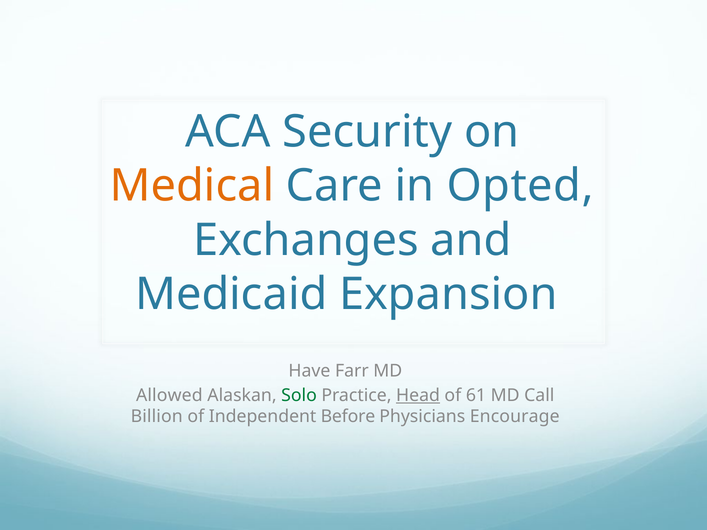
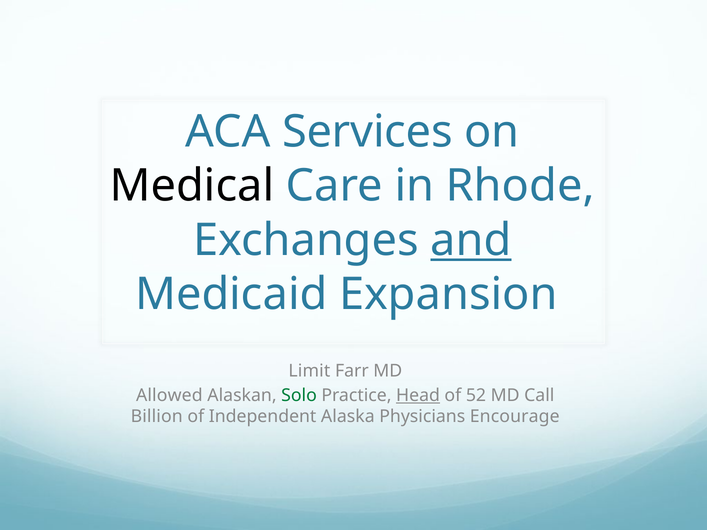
Security: Security -> Services (367, 132)
Medical colour: orange -> black (192, 186)
Opted: Opted -> Rhode (520, 186)
and underline: none -> present (471, 240)
Have: Have -> Limit (309, 371)
61: 61 -> 52 (476, 395)
Before: Before -> Alaska (348, 417)
